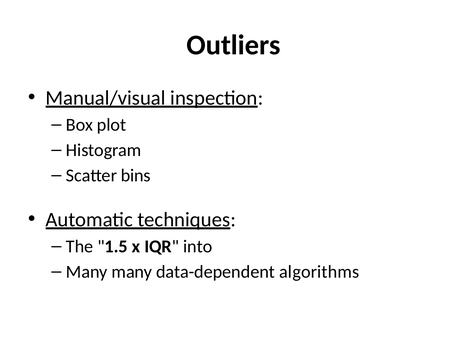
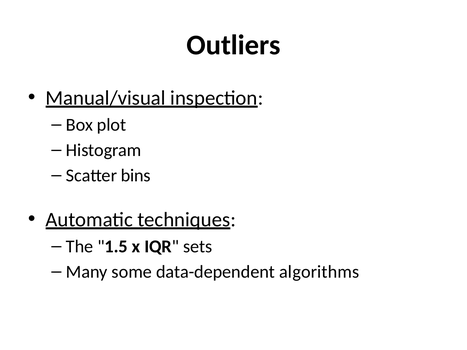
into: into -> sets (198, 247)
Many many: many -> some (132, 272)
